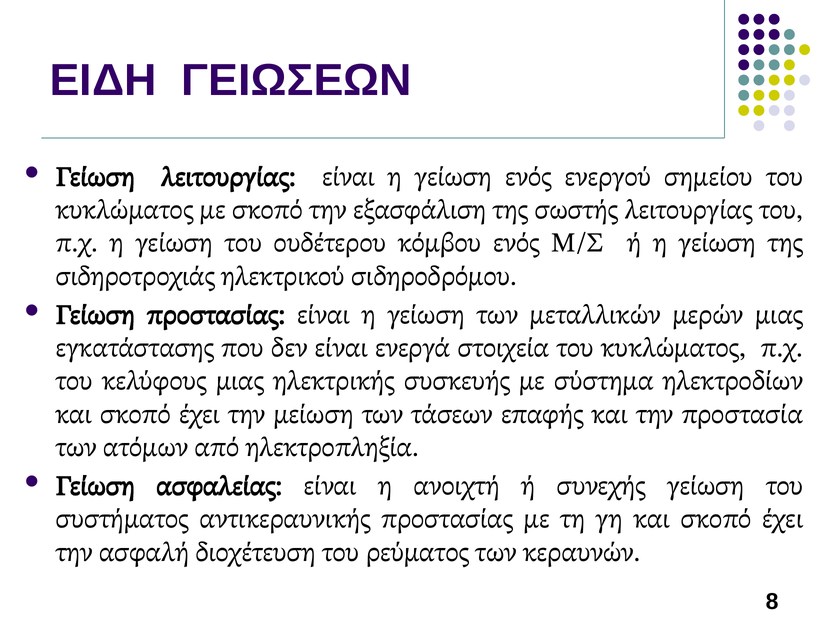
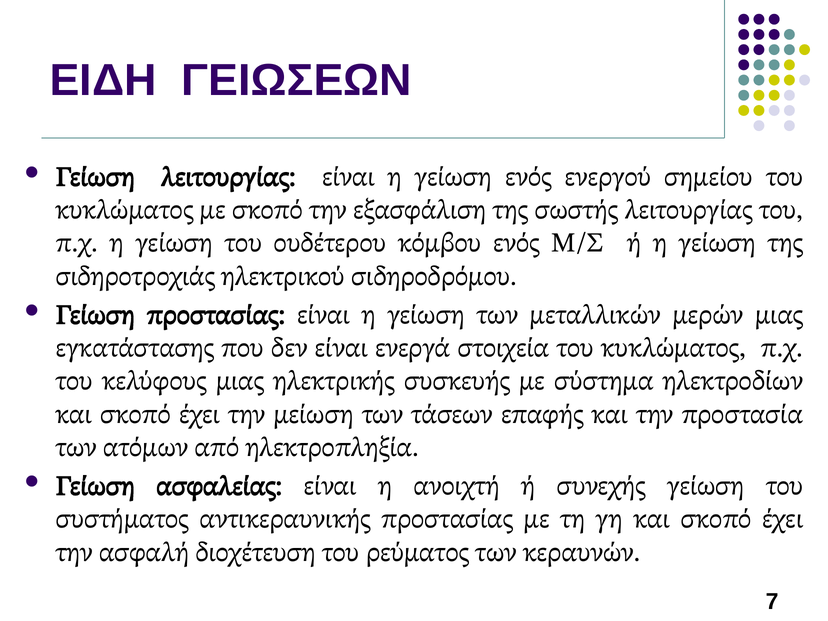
8: 8 -> 7 (772, 602)
